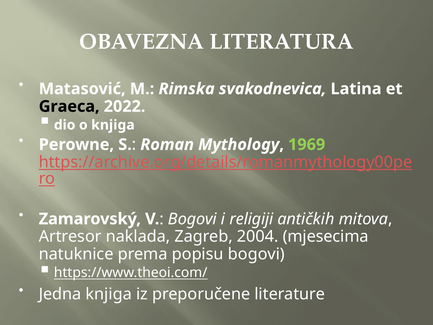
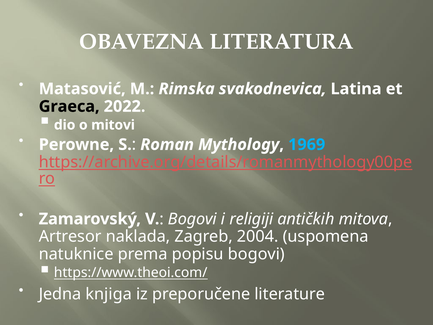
o knjiga: knjiga -> mitovi (113, 125)
1969 colour: light green -> light blue (307, 144)
mjesecima: mjesecima -> uspomena (326, 236)
